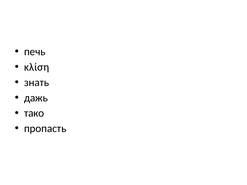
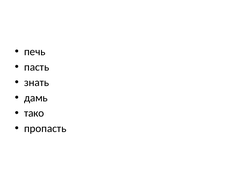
κλίση: κλίση -> пасть (37, 67)
дажь: дажь -> дамь (36, 98)
